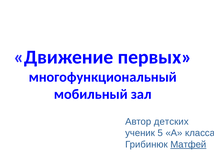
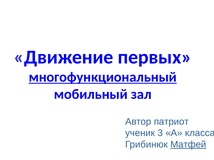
многофункциональный underline: none -> present (103, 77)
детских: детских -> патриот (171, 122)
5: 5 -> 3 (160, 133)
